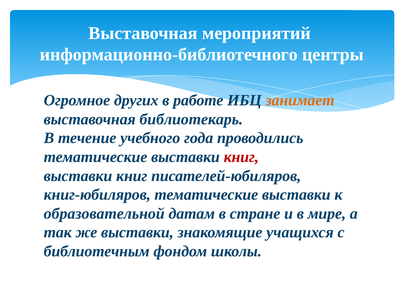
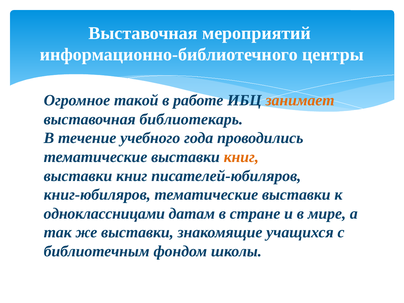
других: других -> такой (136, 100)
книг colour: red -> orange (241, 157)
образовательной: образовательной -> одноклассницами (104, 214)
